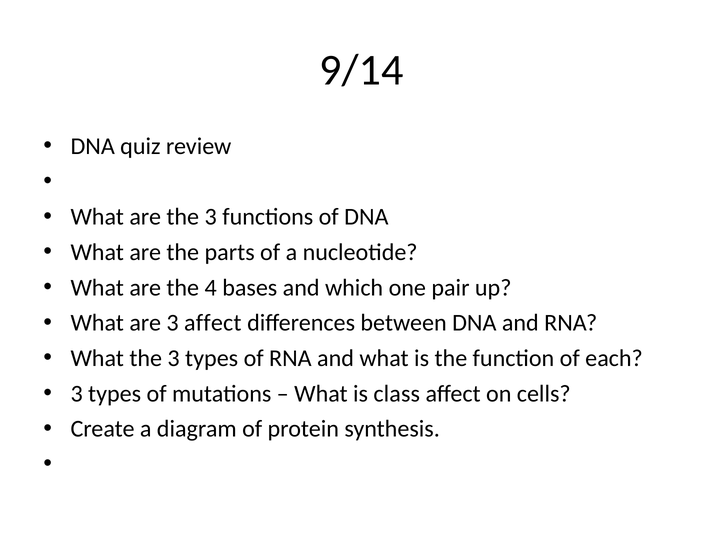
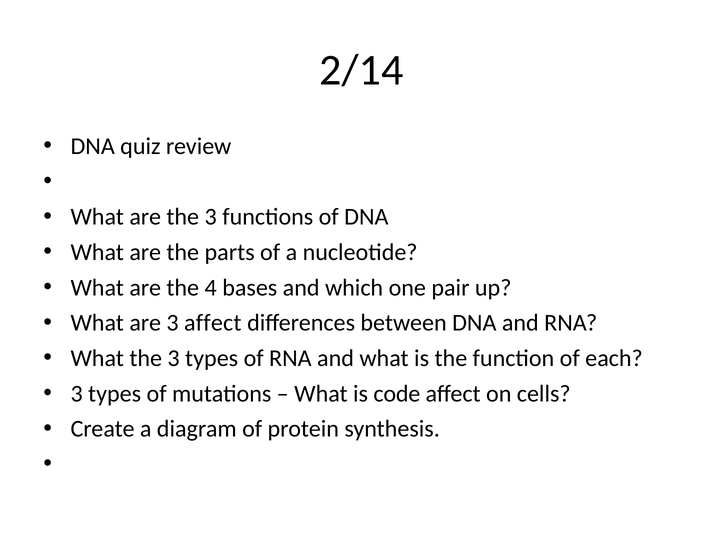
9/14: 9/14 -> 2/14 (361, 70)
class: class -> code (397, 394)
